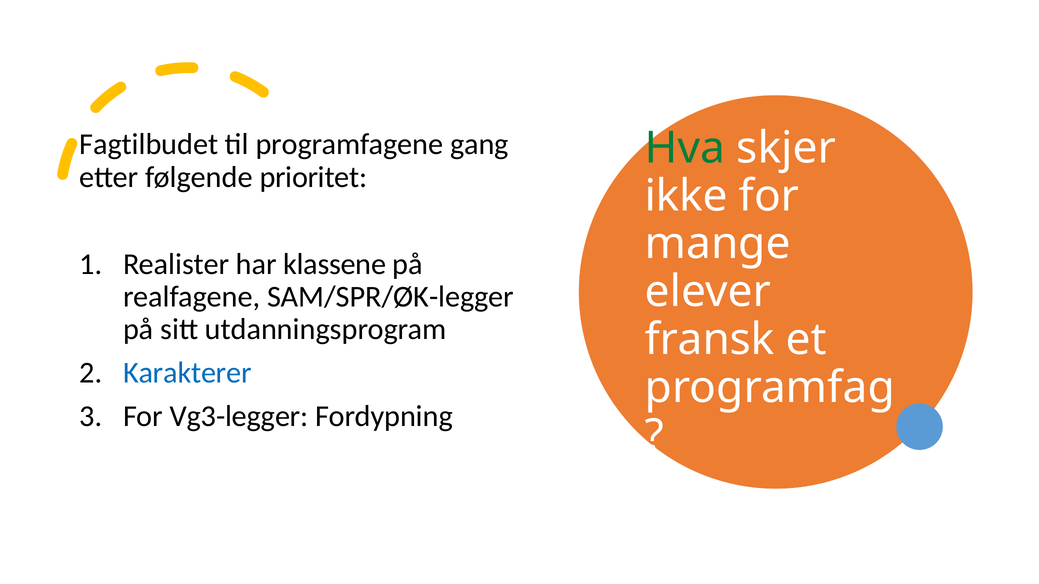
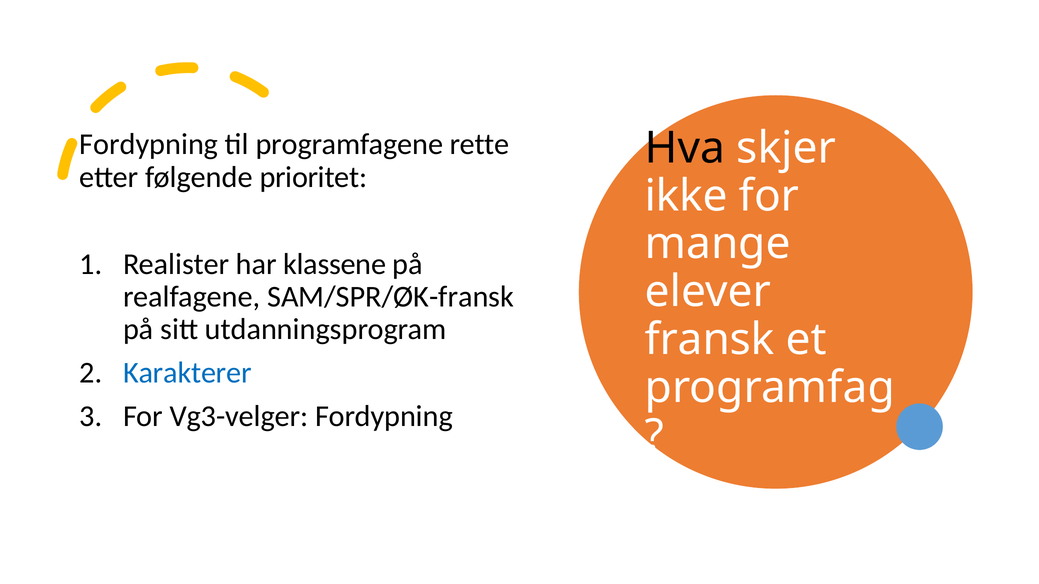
Fagtilbudet: Fagtilbudet -> Fordypning (149, 145)
gang: gang -> rette (479, 145)
Hva colour: green -> black (685, 148)
SAM/SPR/ØK-legger: SAM/SPR/ØK-legger -> SAM/SPR/ØK-fransk (391, 297)
Vg3-legger: Vg3-legger -> Vg3-velger (239, 417)
